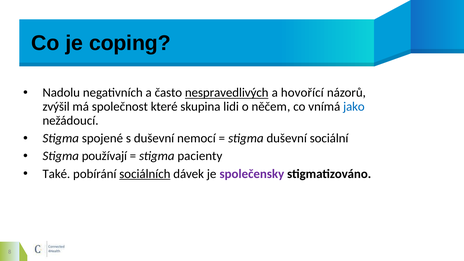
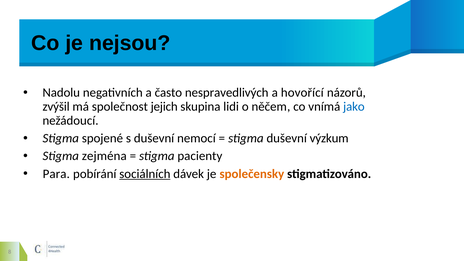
coping: coping -> nejsou (130, 43)
nespravedlivých underline: present -> none (227, 93)
které: které -> jejich (164, 107)
sociální: sociální -> výzkum (329, 138)
používají: používají -> zejména (104, 156)
Také: Také -> Para (56, 174)
společensky colour: purple -> orange (252, 174)
